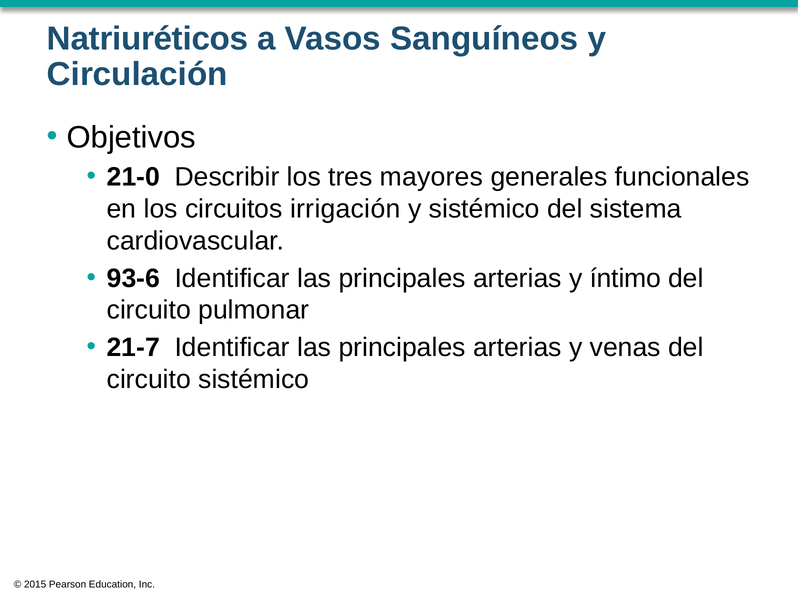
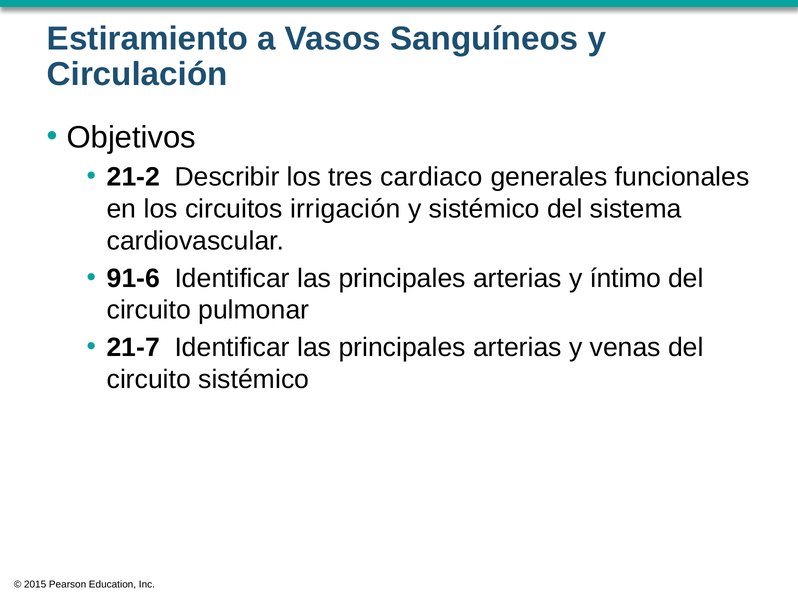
Natriuréticos: Natriuréticos -> Estiramiento (147, 39)
21-0: 21-0 -> 21-2 (133, 177)
mayores: mayores -> cardiaco (431, 177)
93-6: 93-6 -> 91-6 (133, 279)
